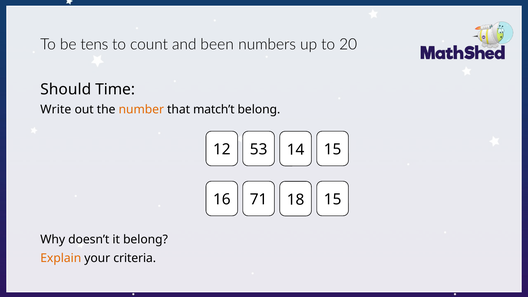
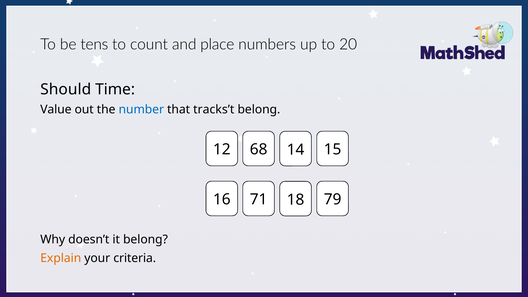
been: been -> place (217, 44)
Write: Write -> Value (56, 110)
number colour: orange -> blue (141, 110)
match’t: match’t -> tracks’t (214, 110)
53: 53 -> 68 (259, 150)
71 15: 15 -> 79 (333, 200)
